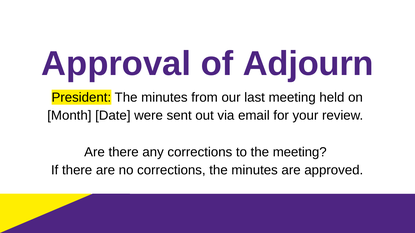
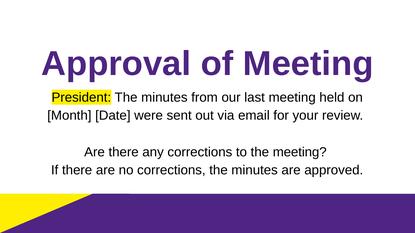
of Adjourn: Adjourn -> Meeting (308, 64)
